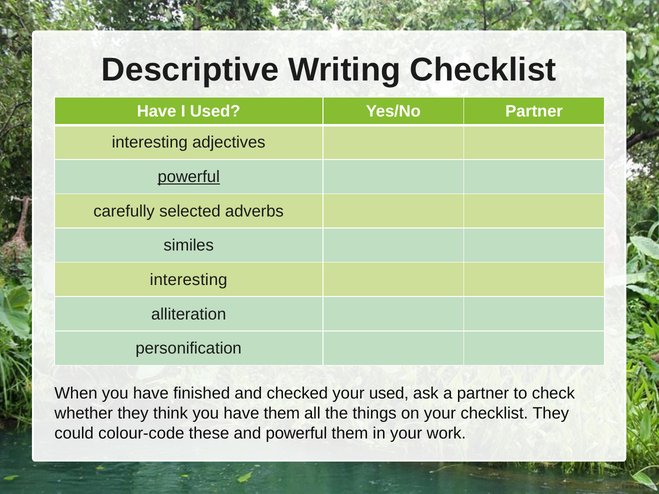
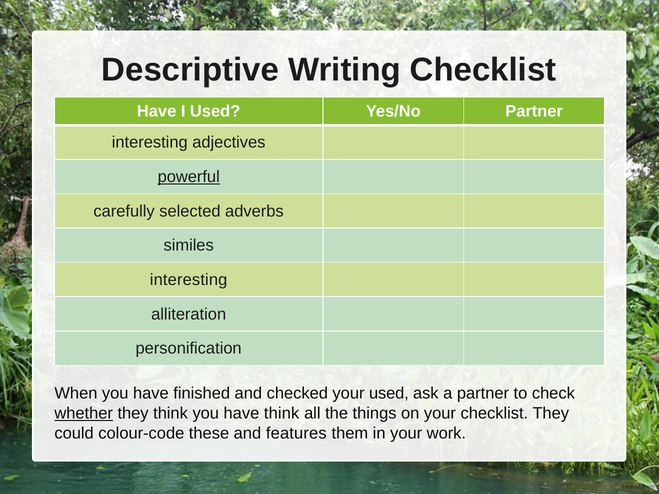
whether underline: none -> present (84, 414)
have them: them -> think (282, 414)
and powerful: powerful -> features (296, 433)
